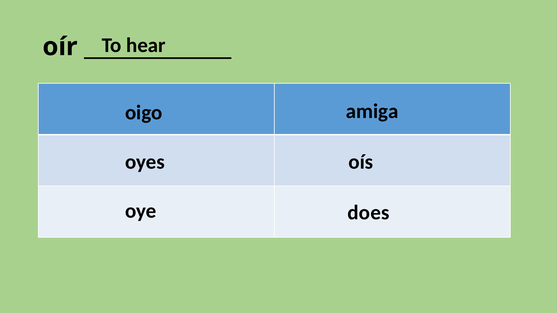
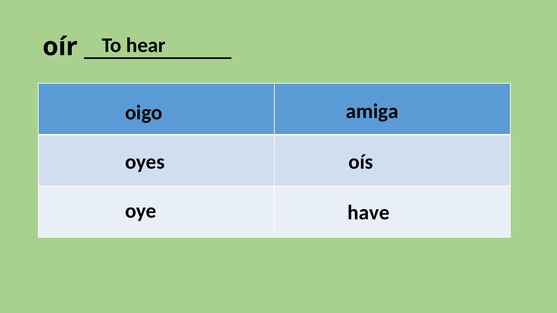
does: does -> have (369, 213)
